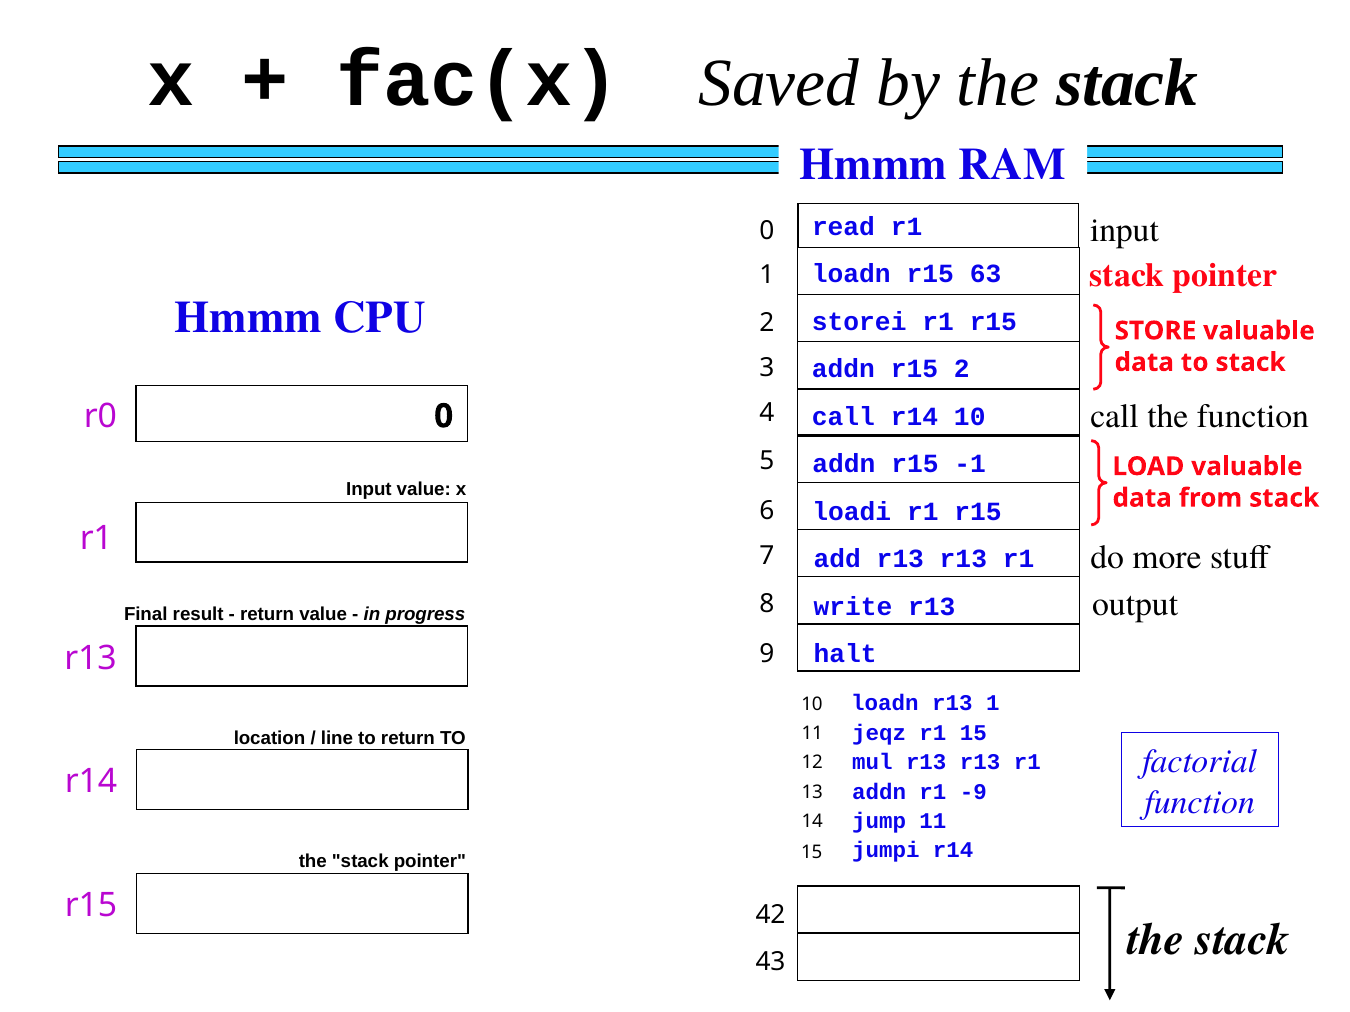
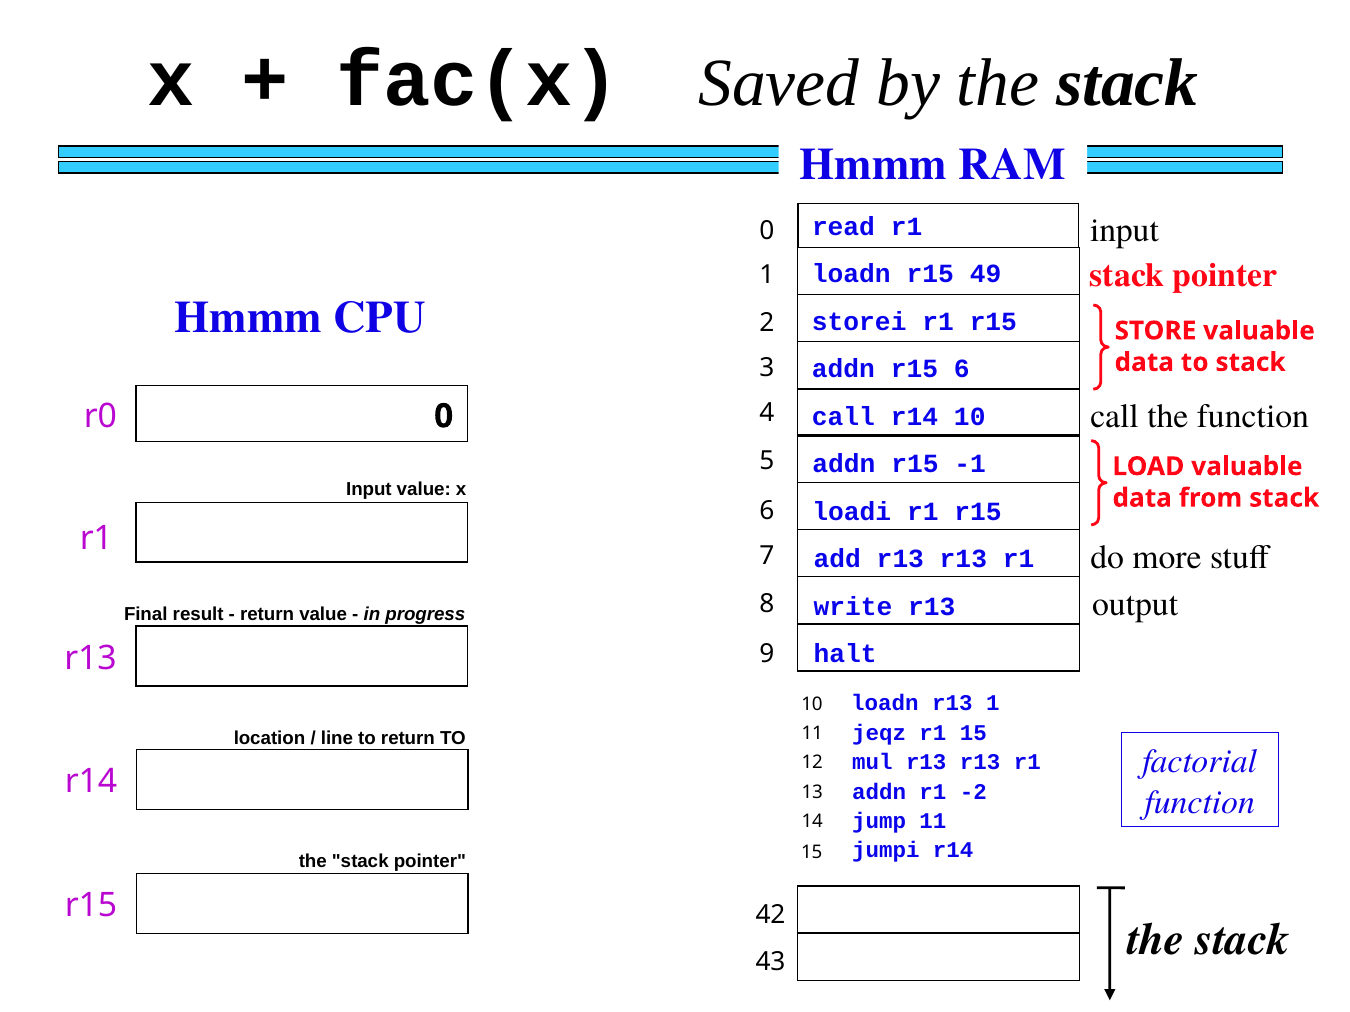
63: 63 -> 49 (986, 274)
r15 2: 2 -> 6 (962, 369)
-9: -9 -> -2 (973, 792)
